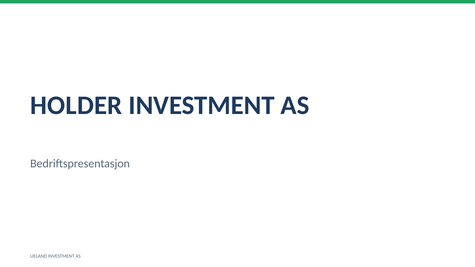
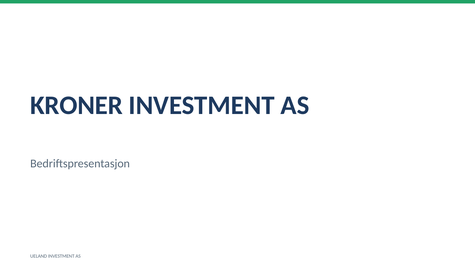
HOLDER: HOLDER -> KRONER (76, 105)
